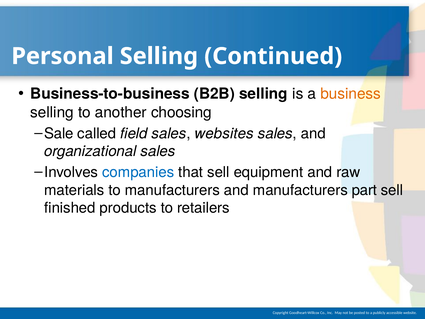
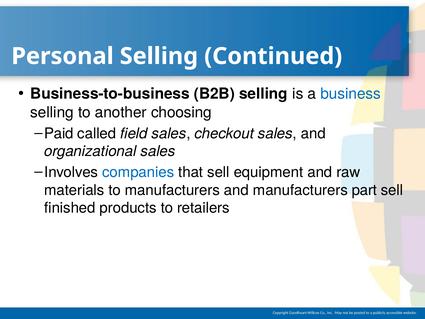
business colour: orange -> blue (351, 94)
Sale: Sale -> Paid (59, 133)
websites: websites -> checkout (224, 133)
